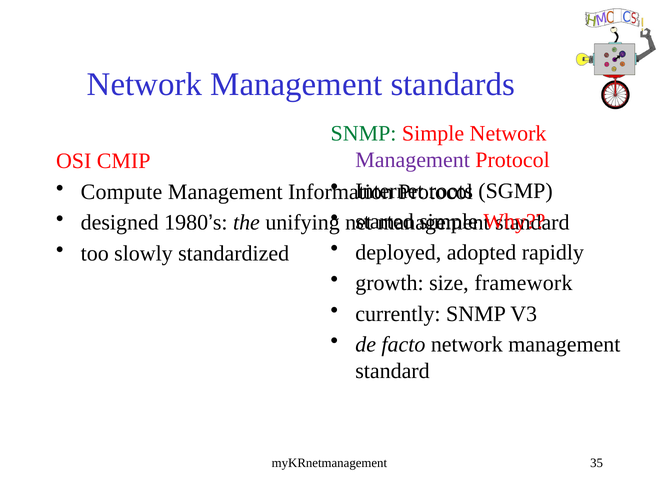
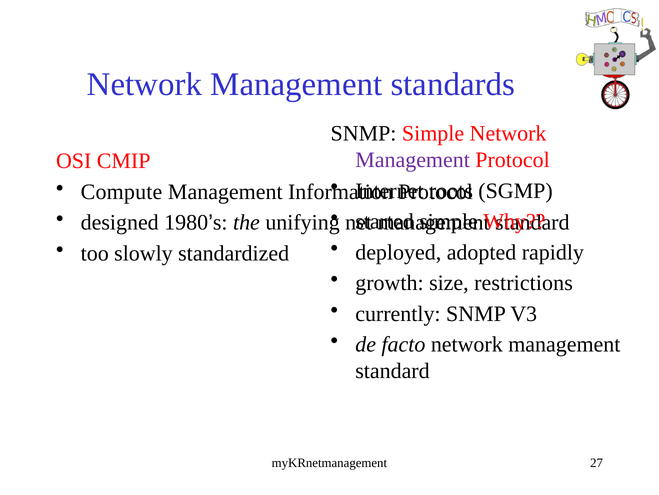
SNMP colour: green -> black (364, 133)
framework: framework -> restrictions (524, 283)
35: 35 -> 27 (597, 462)
